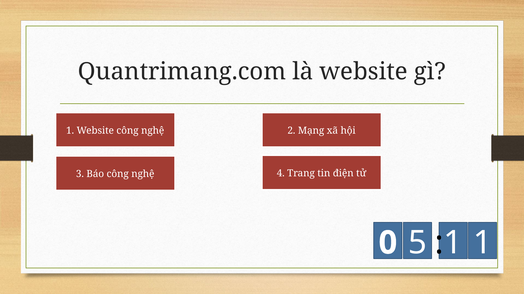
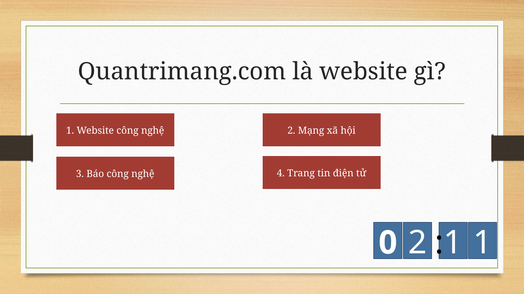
0 5: 5 -> 2 (417, 243)
